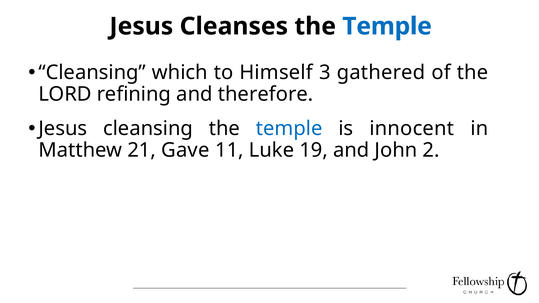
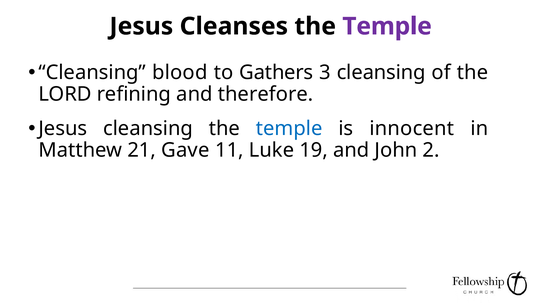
Temple colour: blue -> purple (387, 26)
which: which -> blood (180, 72)
Himself: Himself -> Gathers (276, 72)
3 gathered: gathered -> cleansing (381, 72)
